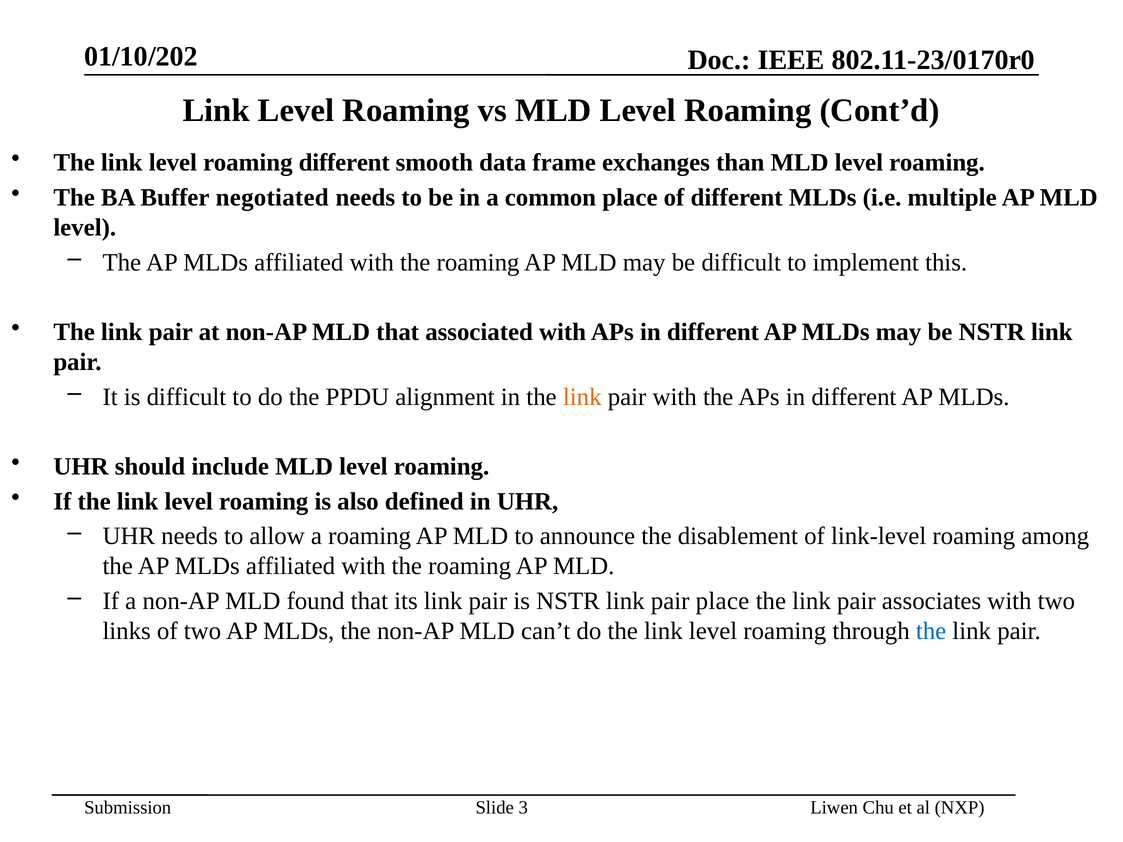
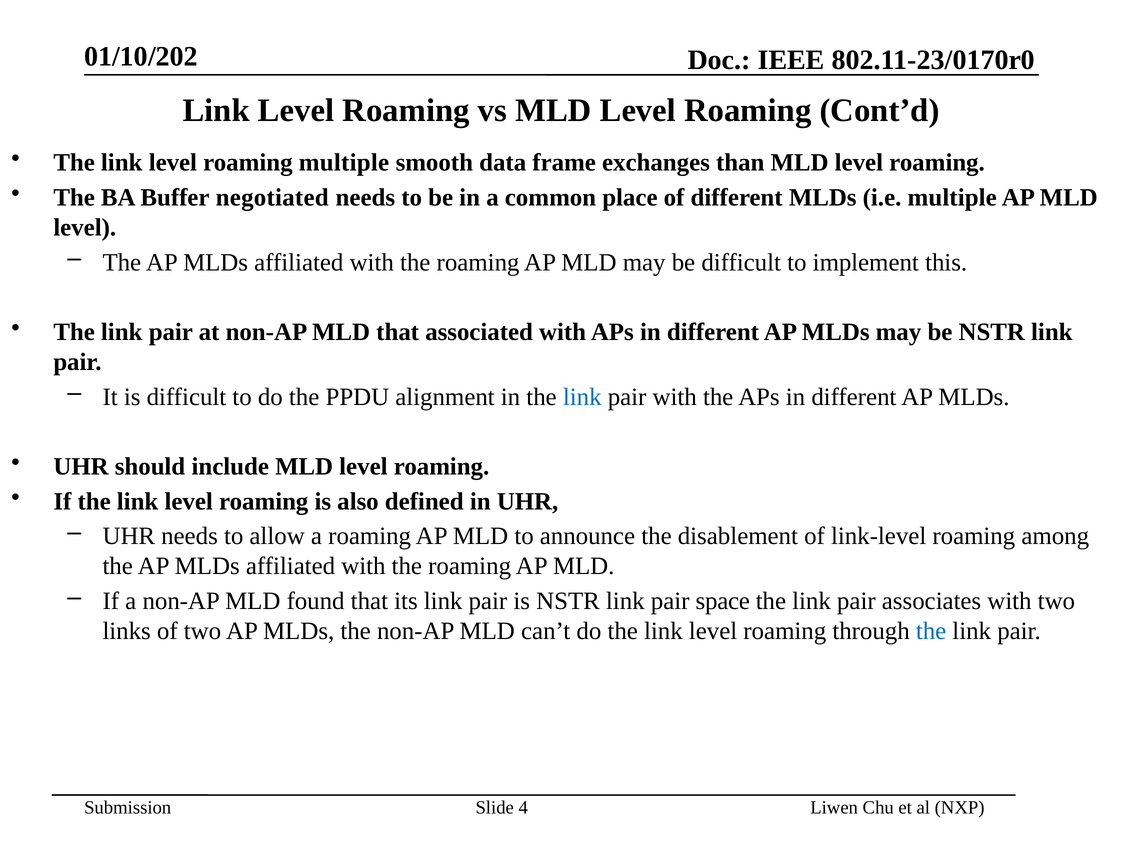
roaming different: different -> multiple (344, 163)
link colour: orange -> blue (582, 397)
pair place: place -> space (723, 601)
3: 3 -> 4 (523, 808)
